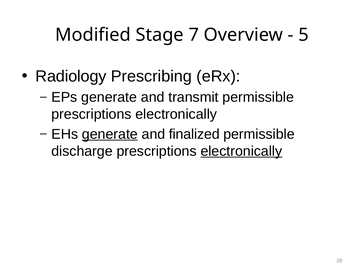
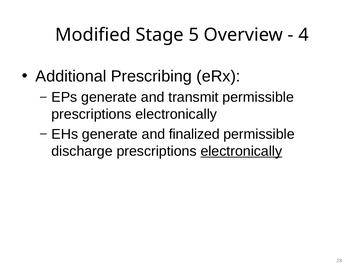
7: 7 -> 5 (194, 35)
5: 5 -> 4 (304, 35)
Radiology: Radiology -> Additional (71, 76)
generate underline: present -> none (110, 134)
